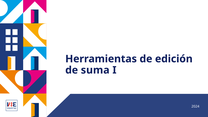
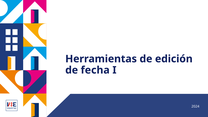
suma: suma -> fecha (95, 70)
